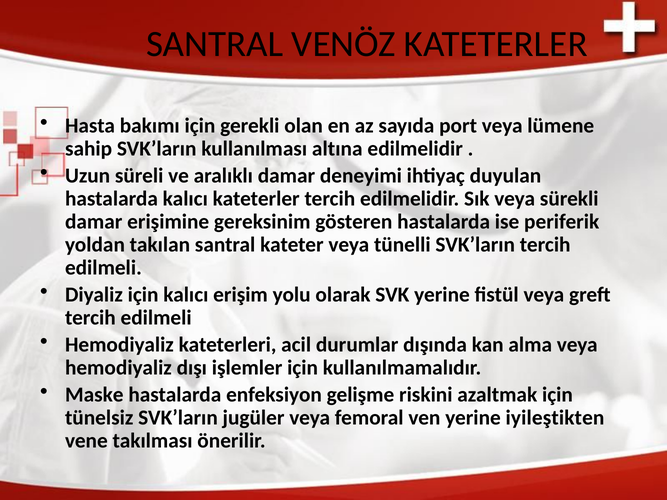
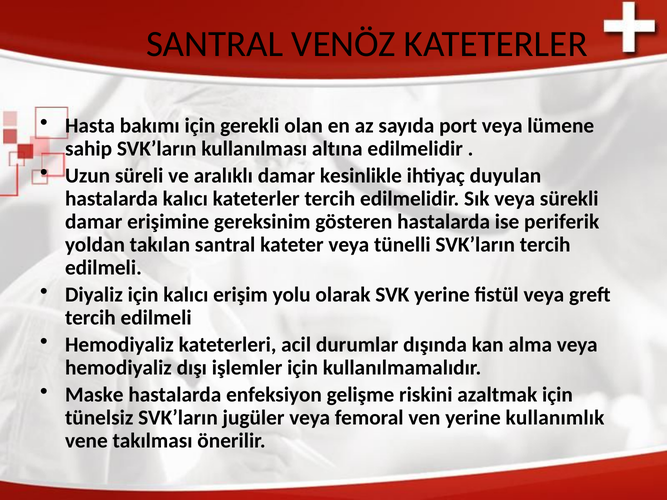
deneyimi: deneyimi -> kesinlikle (361, 176)
iyileştikten: iyileştikten -> kullanımlık (555, 418)
